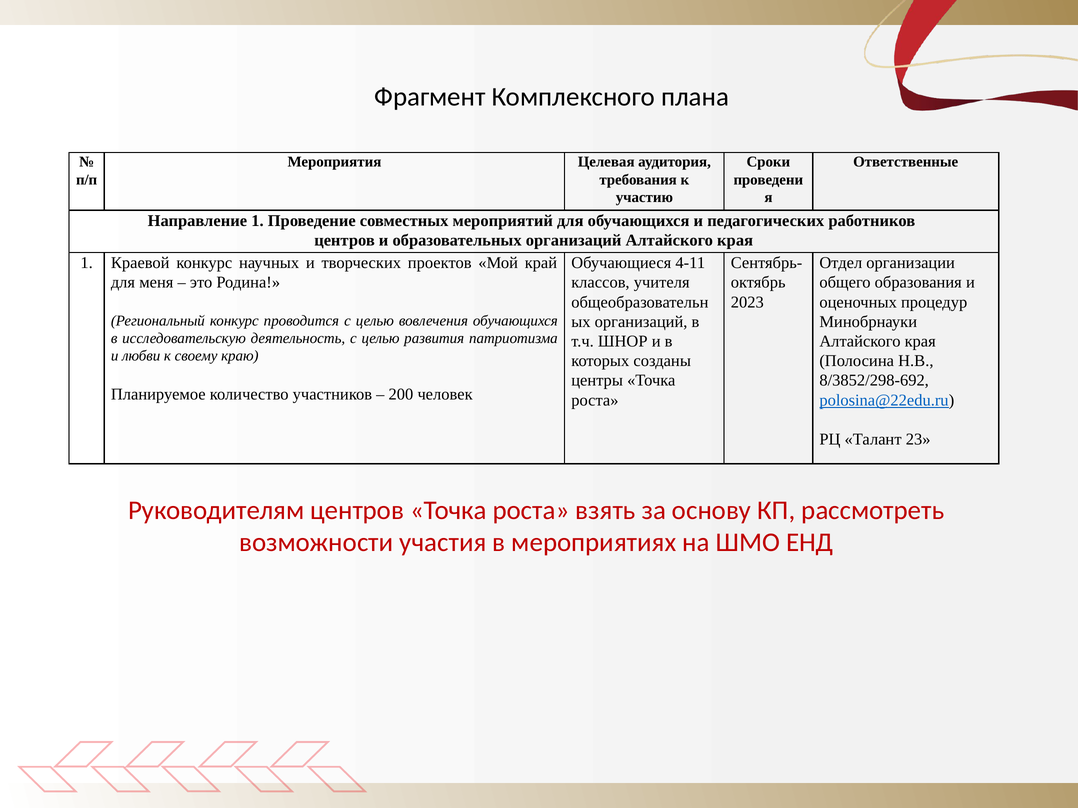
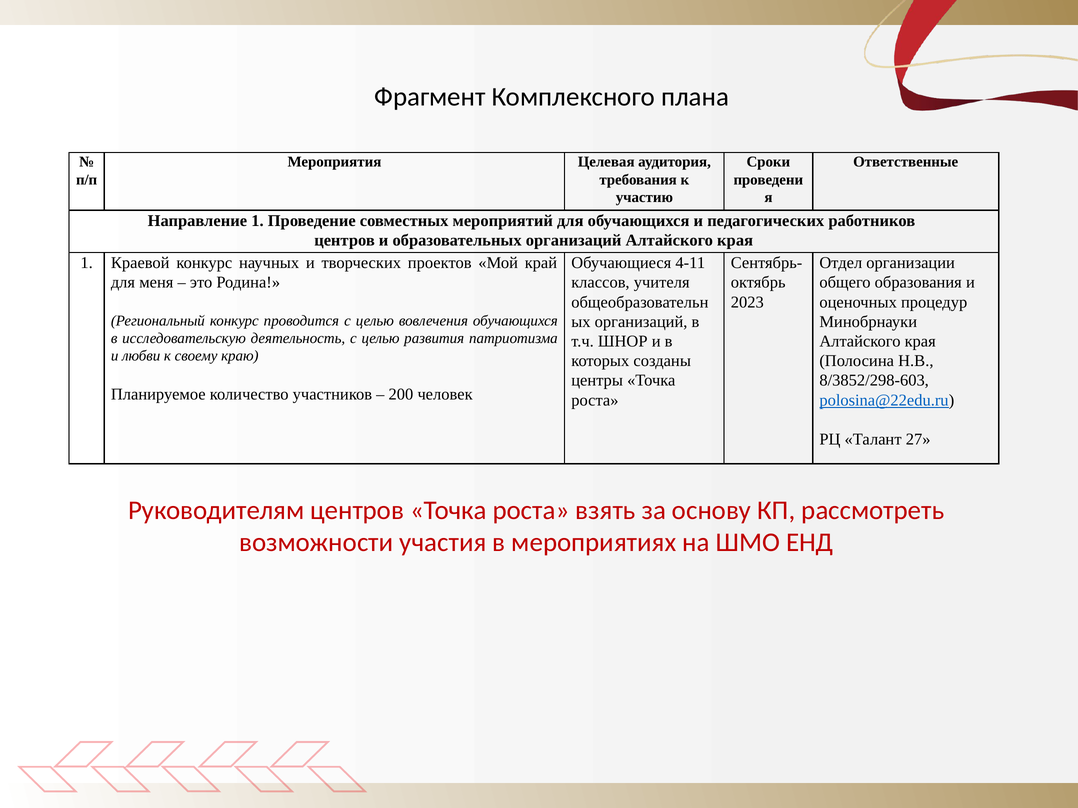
8/3852/298-692: 8/3852/298-692 -> 8/3852/298-603 (874, 381)
23: 23 -> 27 (918, 440)
